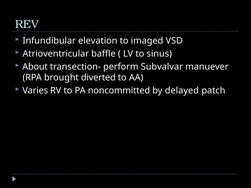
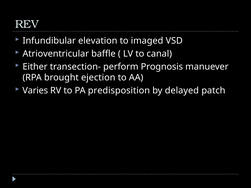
sinus: sinus -> canal (159, 54)
About: About -> Either (35, 67)
Subvalvar: Subvalvar -> Prognosis (162, 67)
diverted: diverted -> ejection (98, 78)
noncommitted: noncommitted -> predisposition (119, 91)
